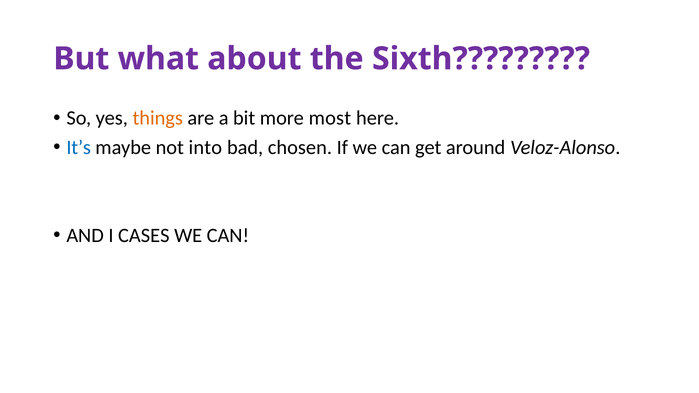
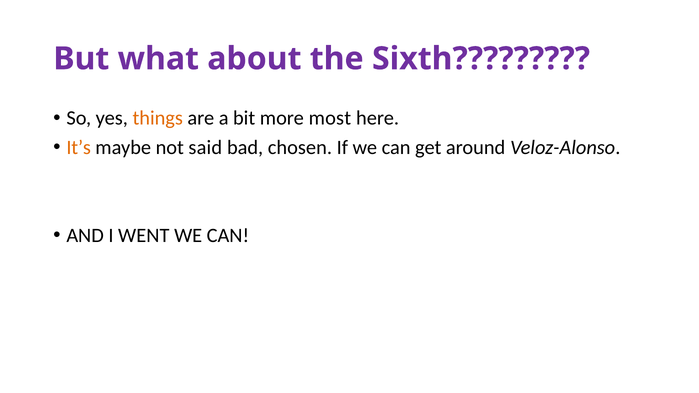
It’s colour: blue -> orange (79, 147)
into: into -> said (205, 147)
CASES: CASES -> WENT (144, 235)
